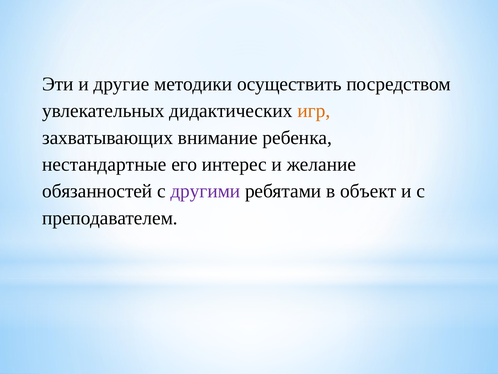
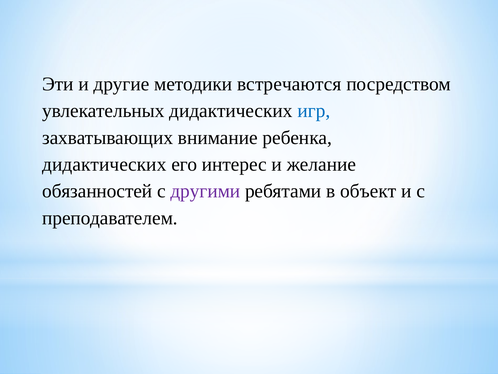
осуществить: осуществить -> встречаются (289, 84)
игр colour: orange -> blue (314, 111)
нестандартные: нестандартные -> дидактических (104, 164)
